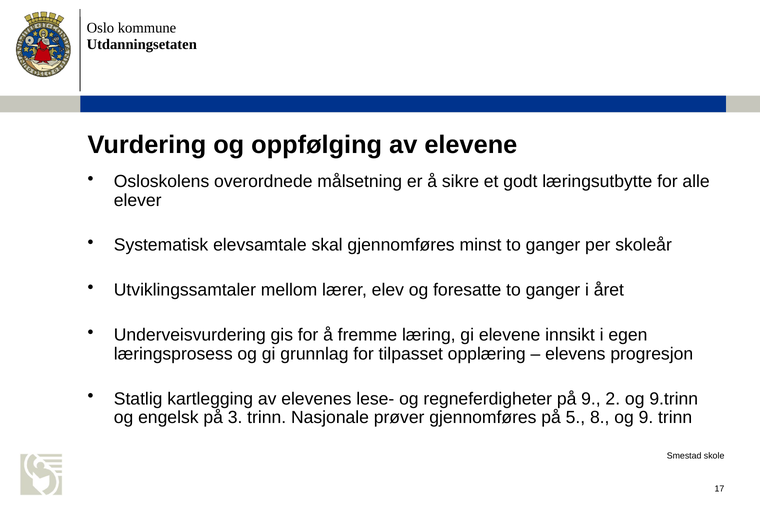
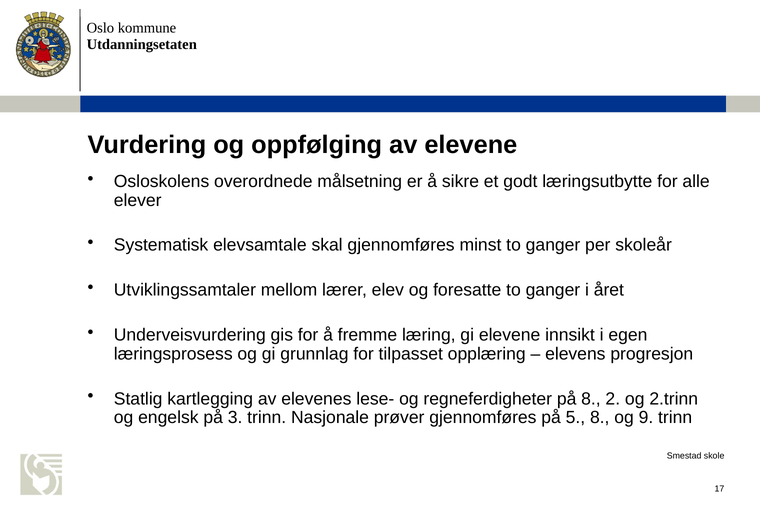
på 9: 9 -> 8 (591, 399)
9.trinn: 9.trinn -> 2.trinn (674, 399)
